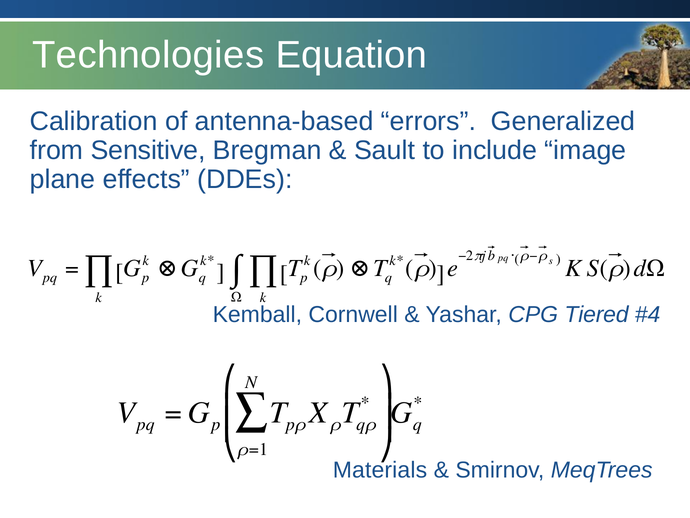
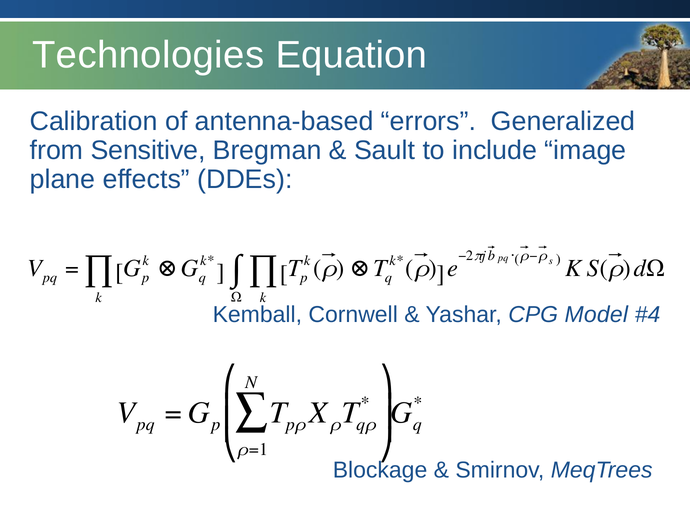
Tiered: Tiered -> Model (596, 314)
Materials: Materials -> Blockage (380, 470)
